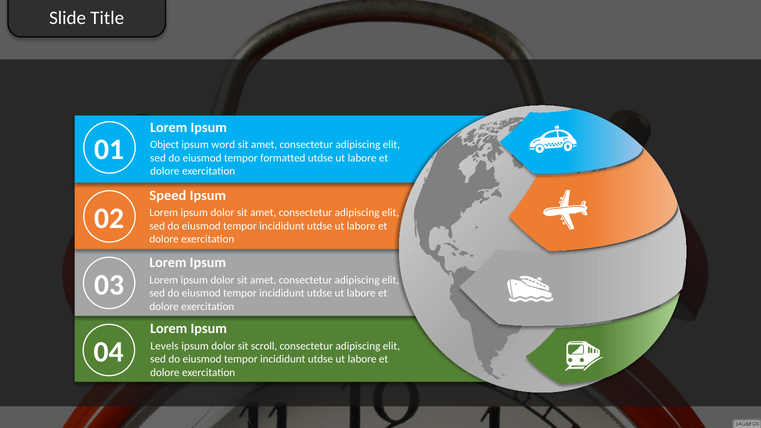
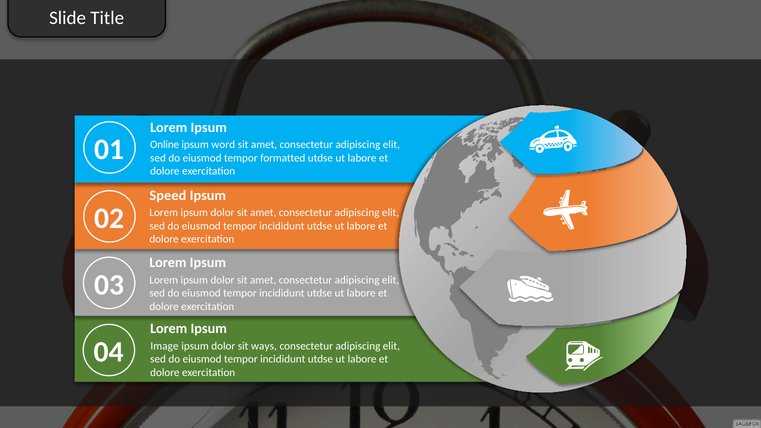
Object: Object -> Online (165, 145)
Levels: Levels -> Image (164, 346)
scroll: scroll -> ways (264, 346)
